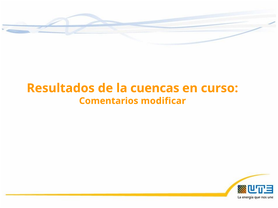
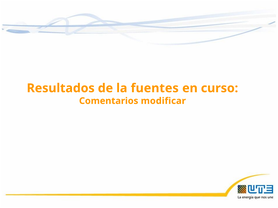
cuencas: cuencas -> fuentes (155, 88)
